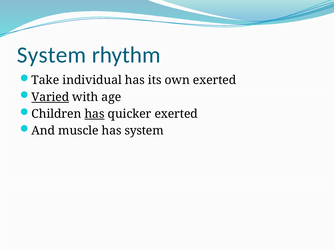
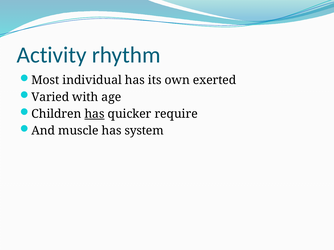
System: System -> Activity (52, 55)
Take: Take -> Most (45, 80)
Varied underline: present -> none (50, 97)
quicker exerted: exerted -> require (176, 114)
